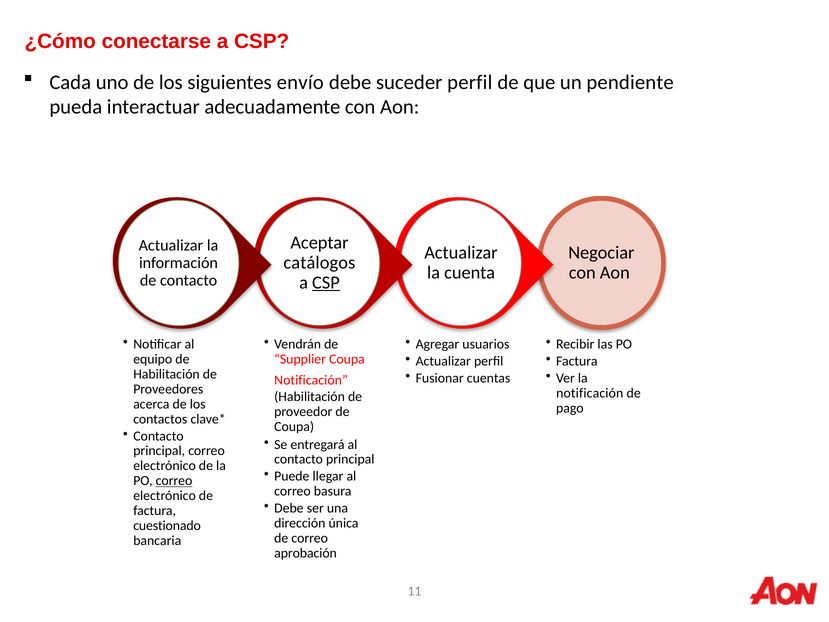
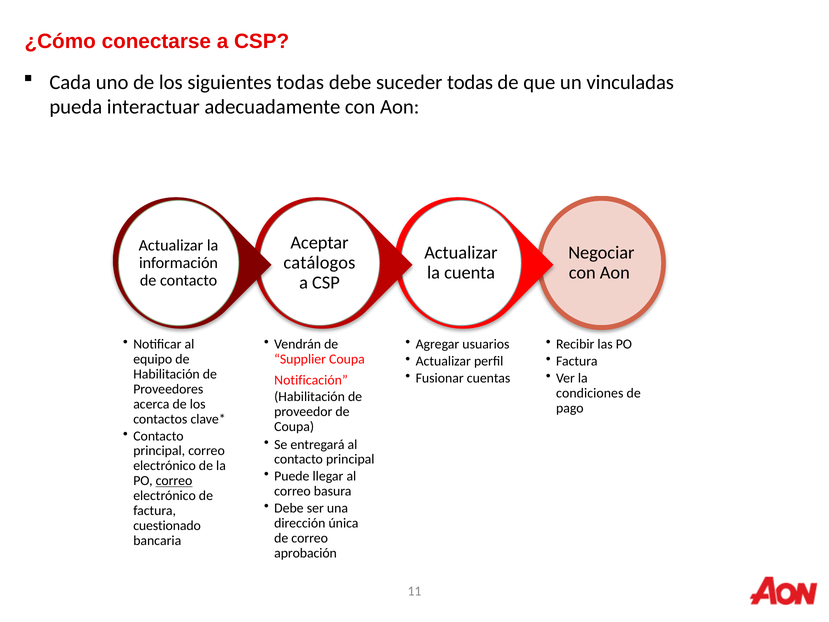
siguientes envío: envío -> todas (300, 82)
suceder perfil: perfil -> todas (470, 82)
pendiente: pendiente -> vinculadas (630, 82)
CSP underline: present -> none (326, 283)
notificación: notificación -> condiciones (590, 393)
